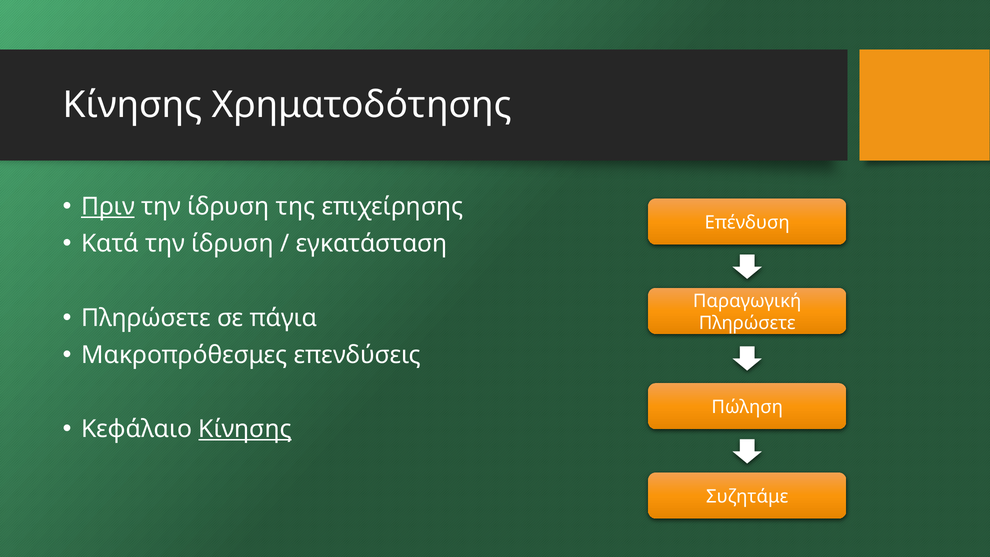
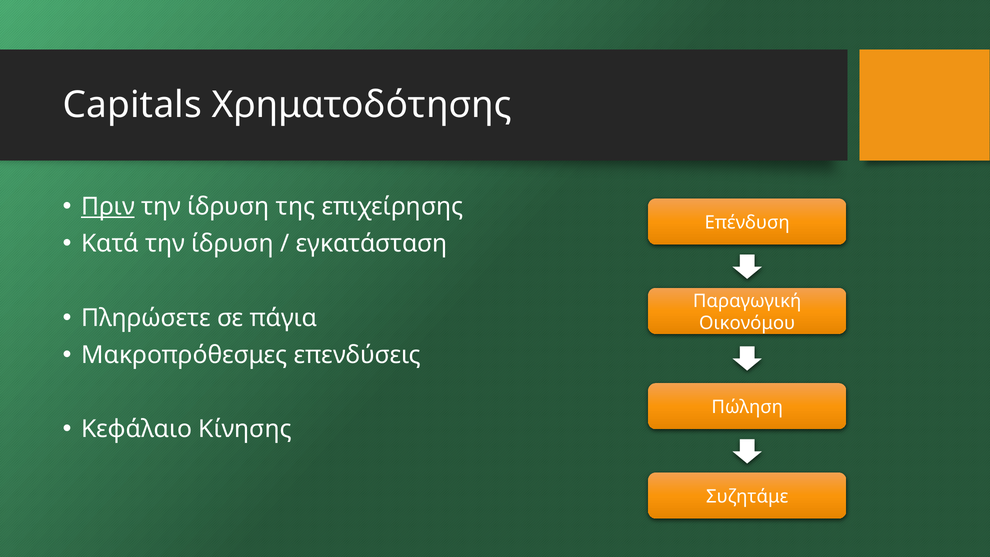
Κίνησης: Κίνησης -> Capitals (132, 105)
Πληρώσετε: Πληρώσετε -> Οικονόμου (747, 323)
Κίνησης underline: present -> none (245, 429)
